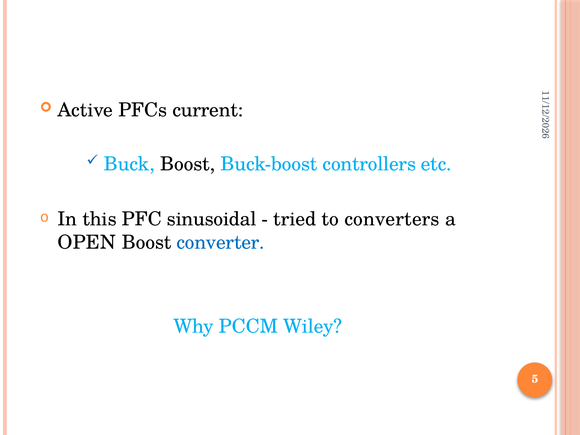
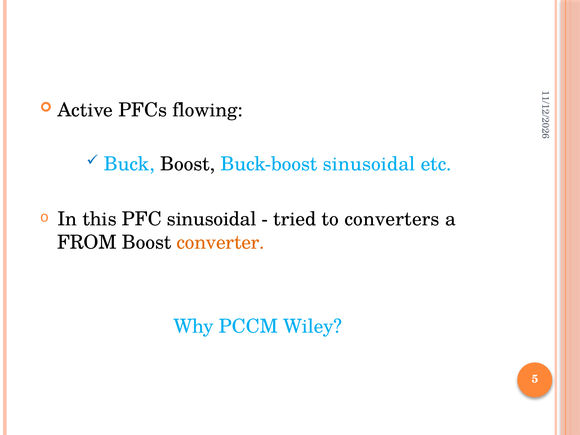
current: current -> flowing (208, 110)
Buck-boost controllers: controllers -> sinusoidal (369, 164)
OPEN: OPEN -> FROM (87, 242)
converter colour: blue -> orange (221, 242)
